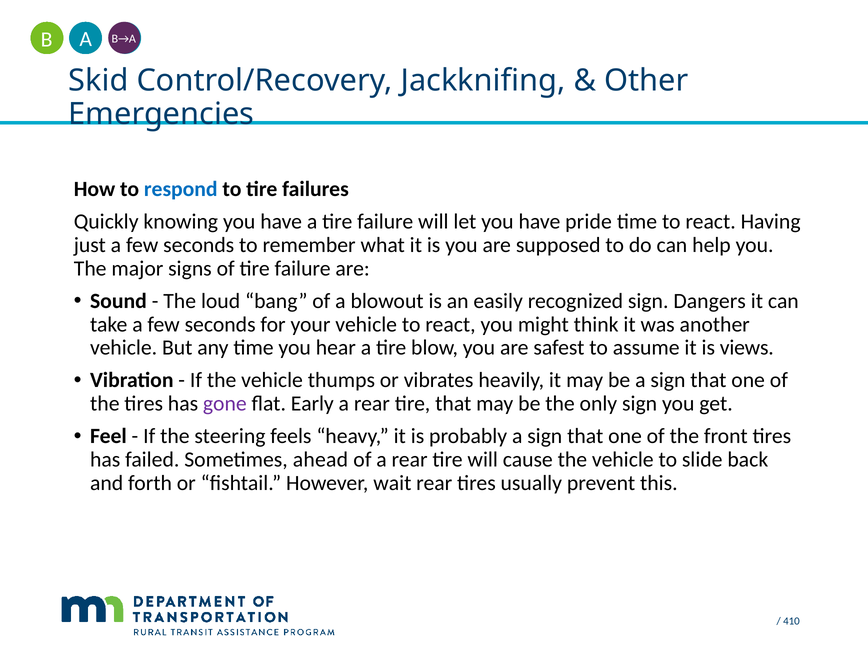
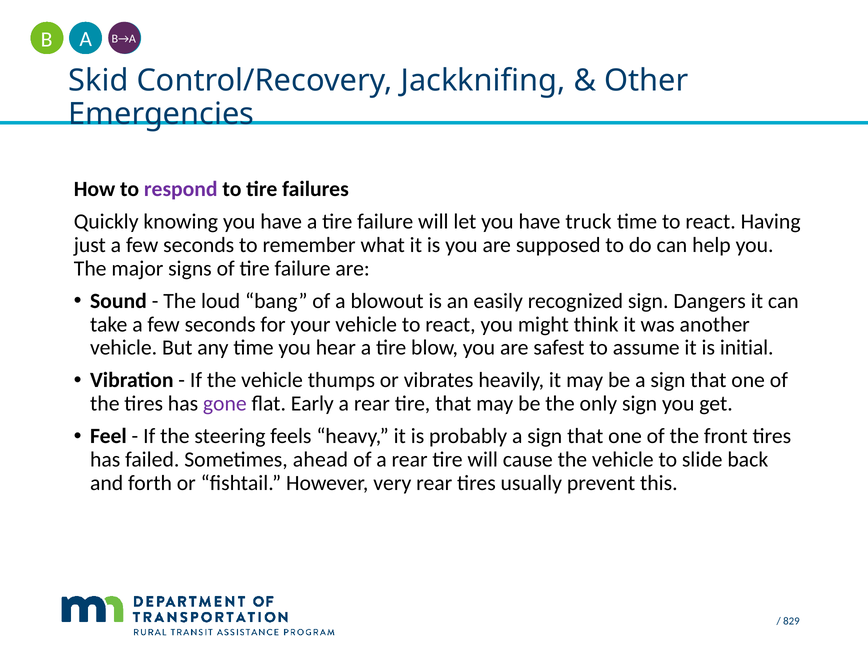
respond colour: blue -> purple (181, 189)
pride: pride -> truck (588, 222)
views: views -> initial (747, 348)
wait: wait -> very (392, 483)
410: 410 -> 829 (791, 621)
